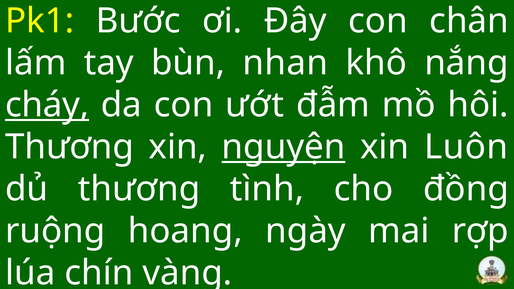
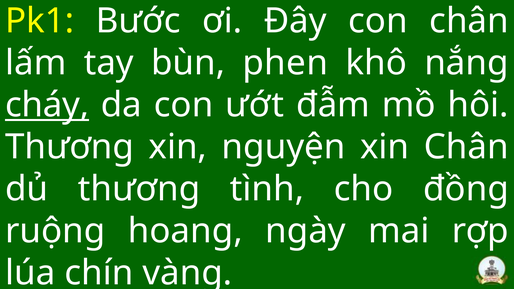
nhan: nhan -> phen (285, 63)
nguyện underline: present -> none (284, 147)
xin Luôn: Luôn -> Chân (466, 147)
